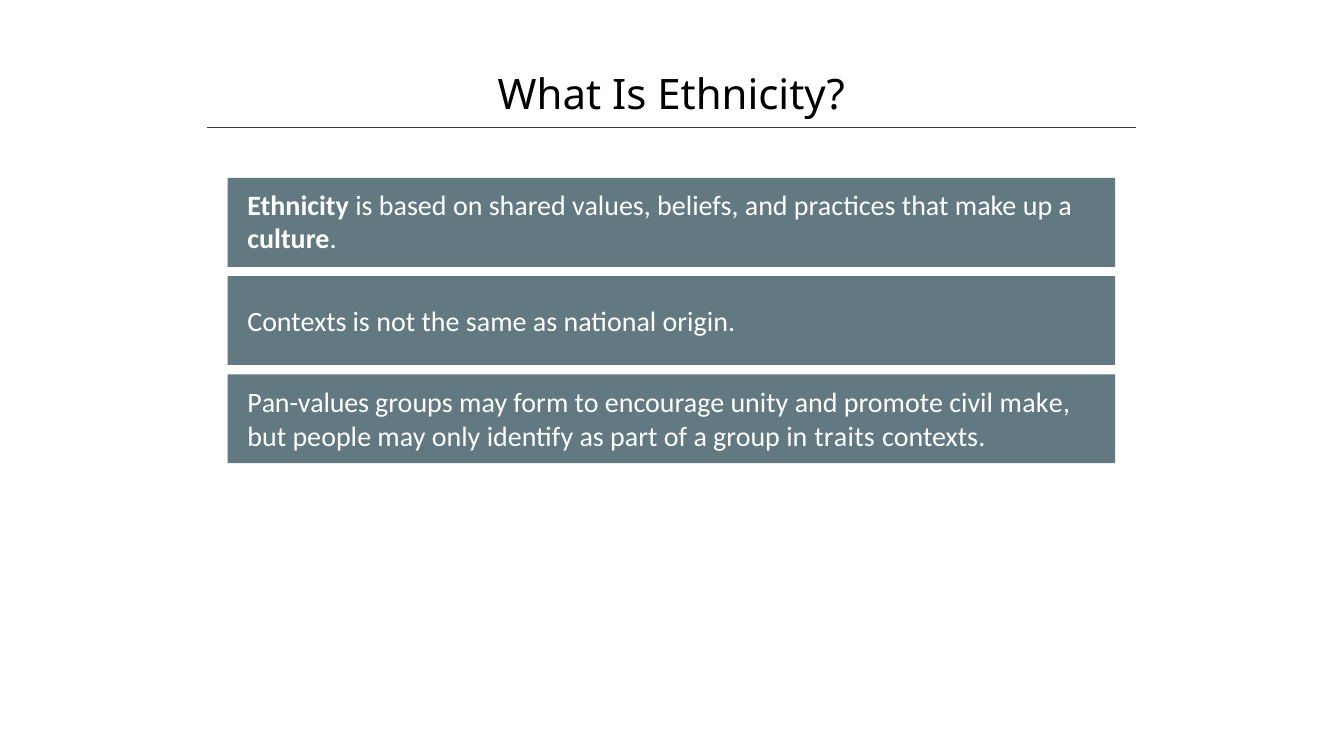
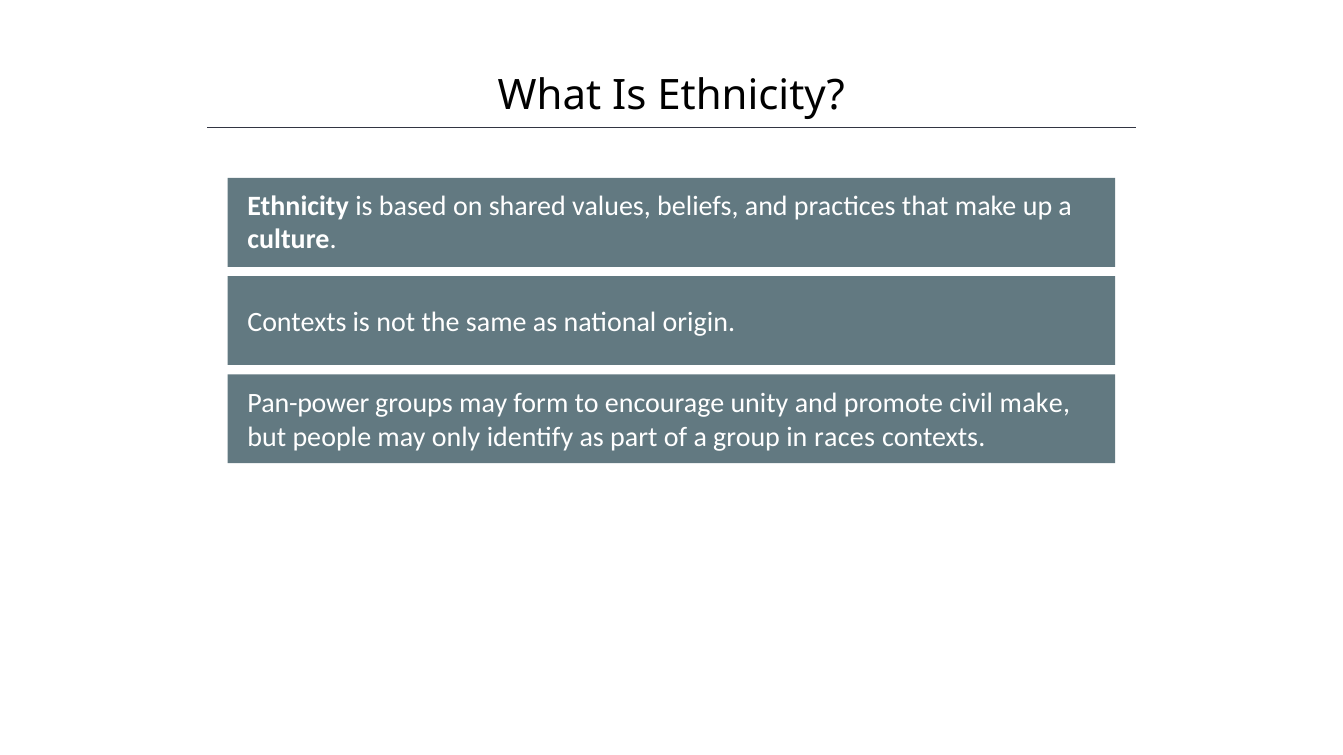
Pan-values: Pan-values -> Pan-power (308, 404)
traits: traits -> races (845, 437)
